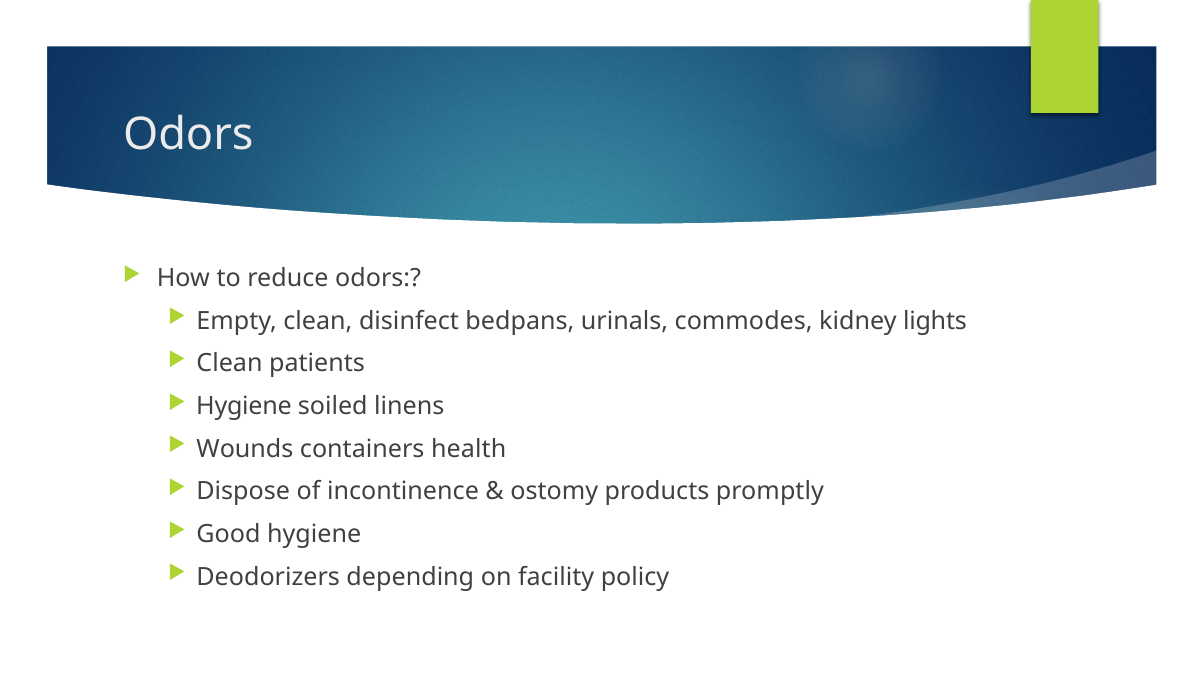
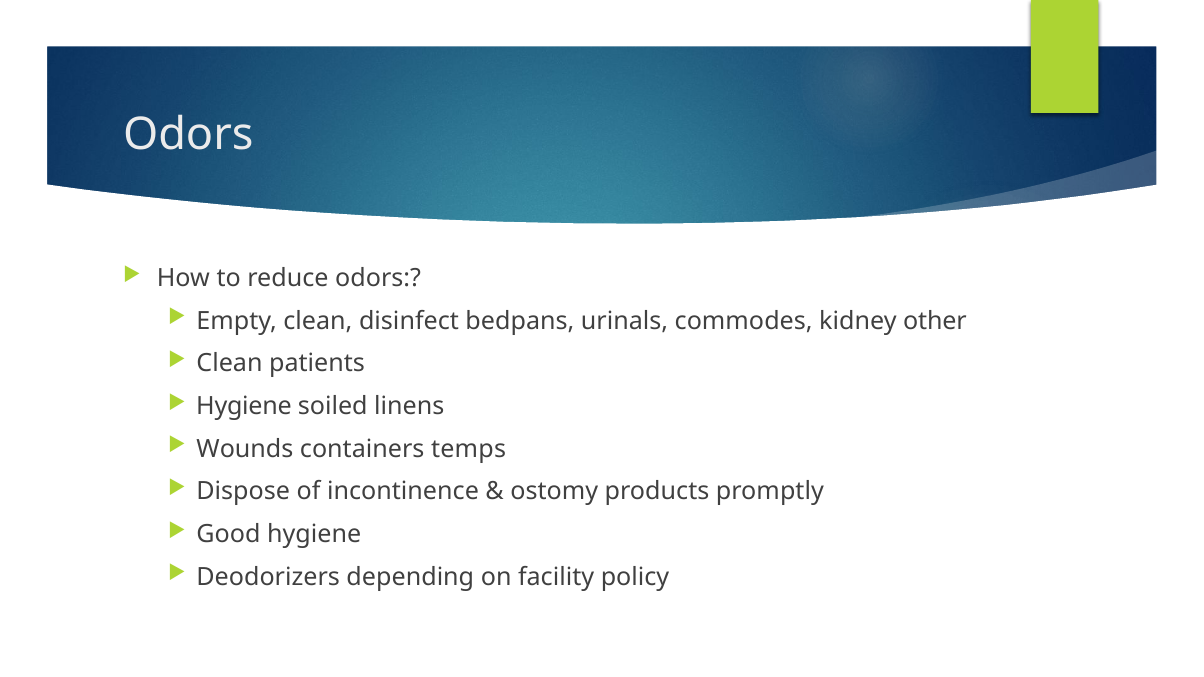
lights: lights -> other (935, 321)
health: health -> temps (469, 449)
